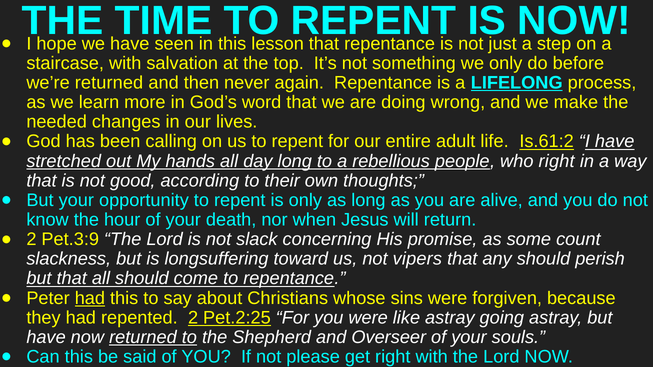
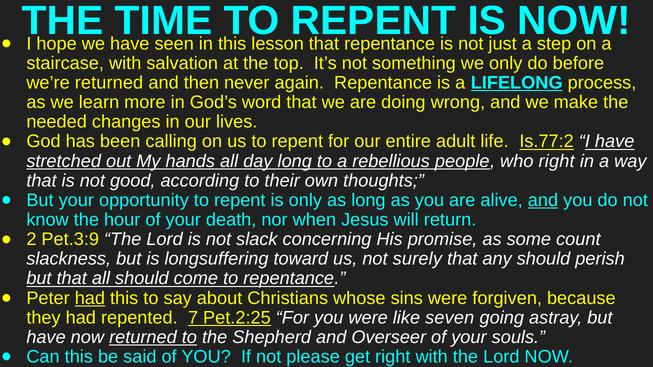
Is.61:2: Is.61:2 -> Is.77:2 (547, 142)
and underline: none -> present (543, 200)
vipers: vipers -> surely (417, 259)
repented 2: 2 -> 7 (193, 318)
like astray: astray -> seven (450, 318)
